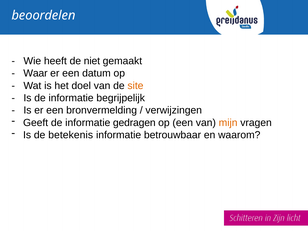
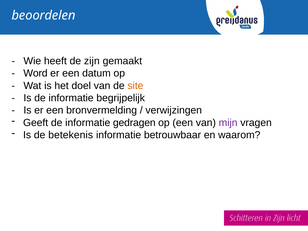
niet: niet -> zijn (92, 61)
Waar: Waar -> Word (35, 73)
mijn colour: orange -> purple (228, 123)
